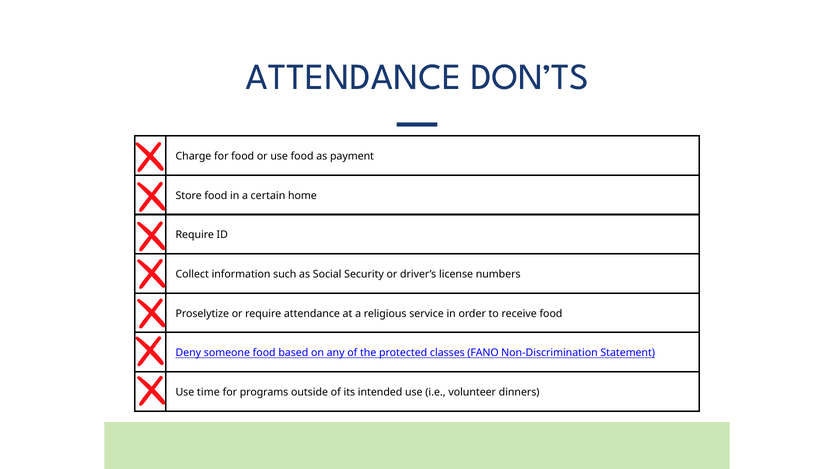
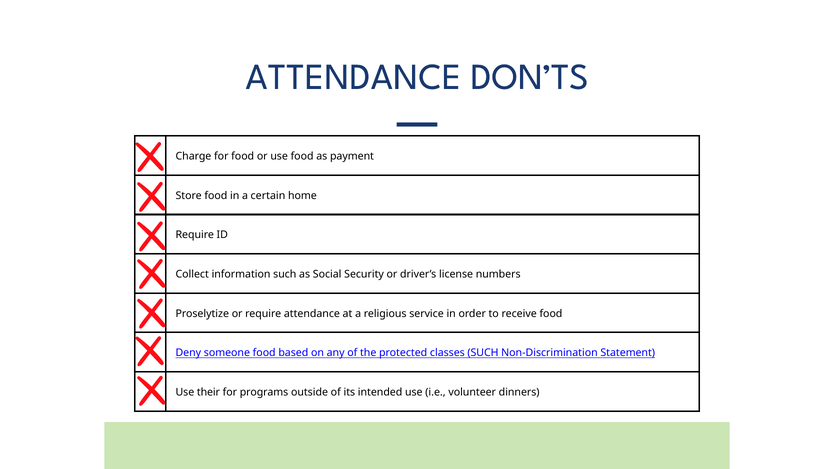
classes FANO: FANO -> SUCH (483, 353)
time: time -> their (208, 392)
